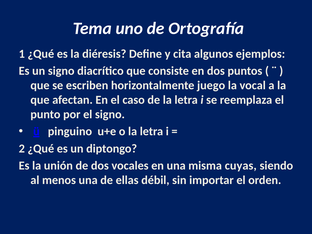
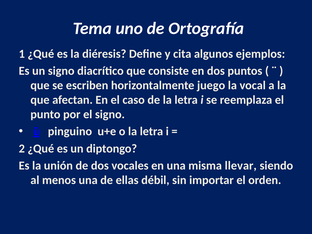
cuyas: cuyas -> llevar (241, 166)
